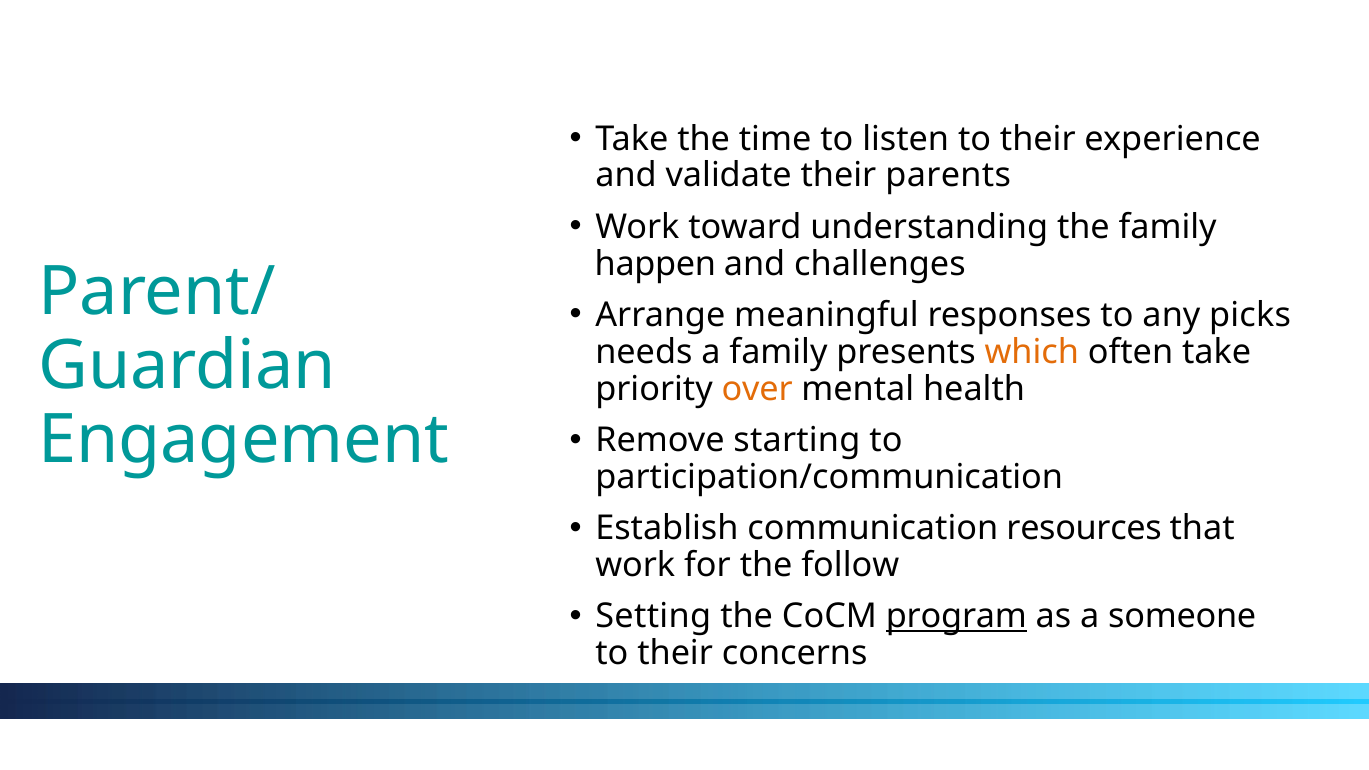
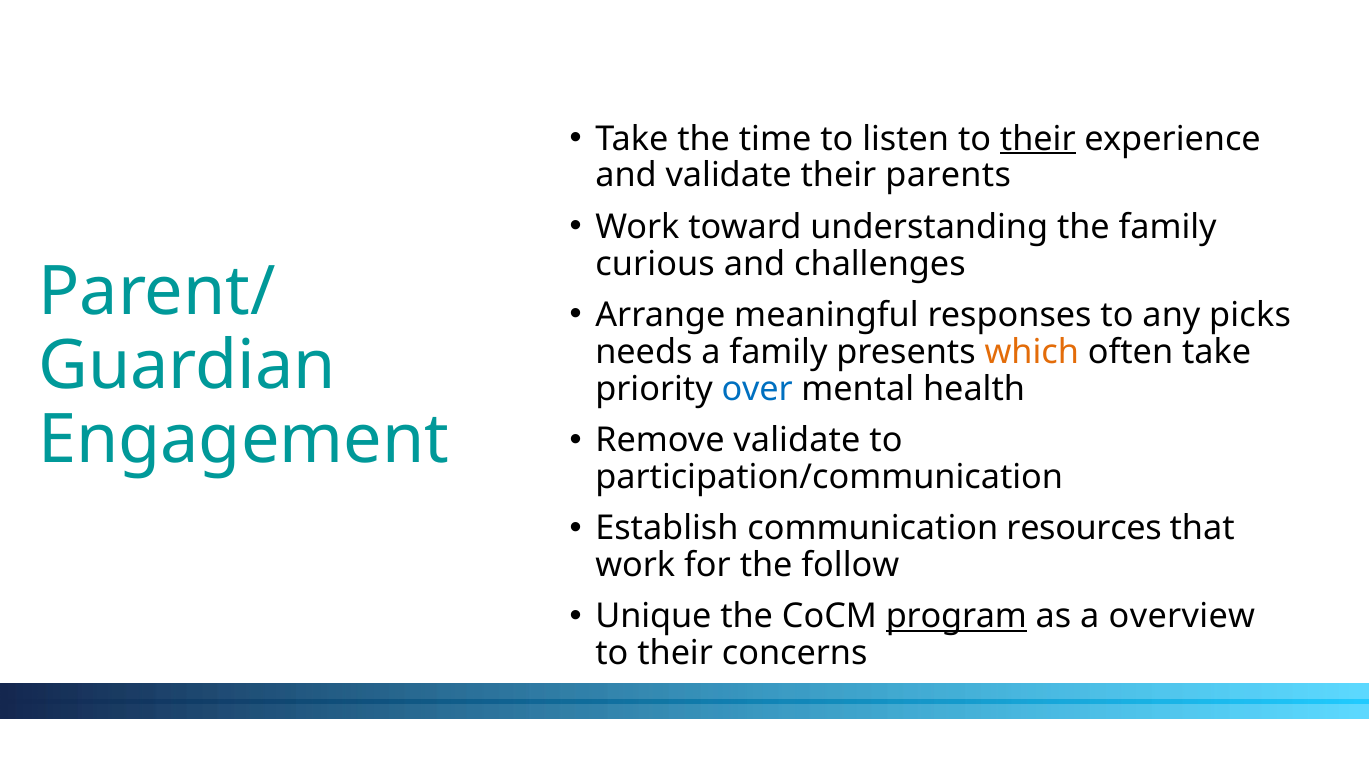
their underline: none -> present (1038, 139)
happen: happen -> curious (655, 264)
over colour: orange -> blue (757, 389)
Remove starting: starting -> validate (797, 440)
Setting: Setting -> Unique (653, 617)
someone: someone -> overview (1182, 617)
